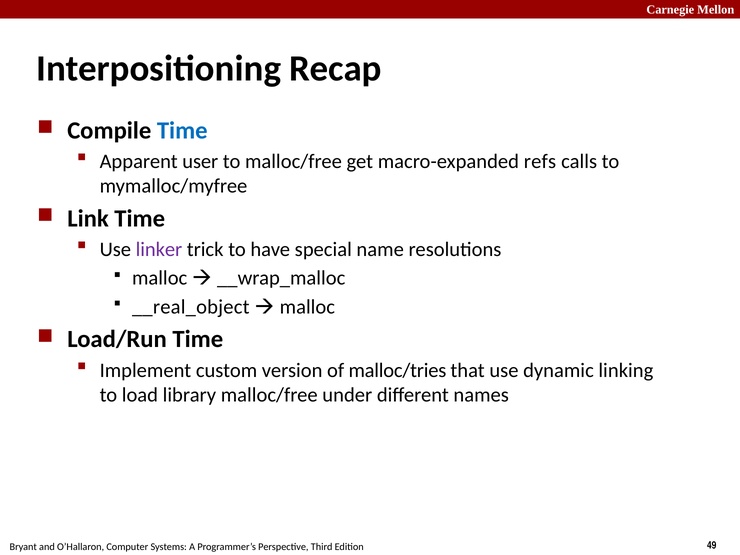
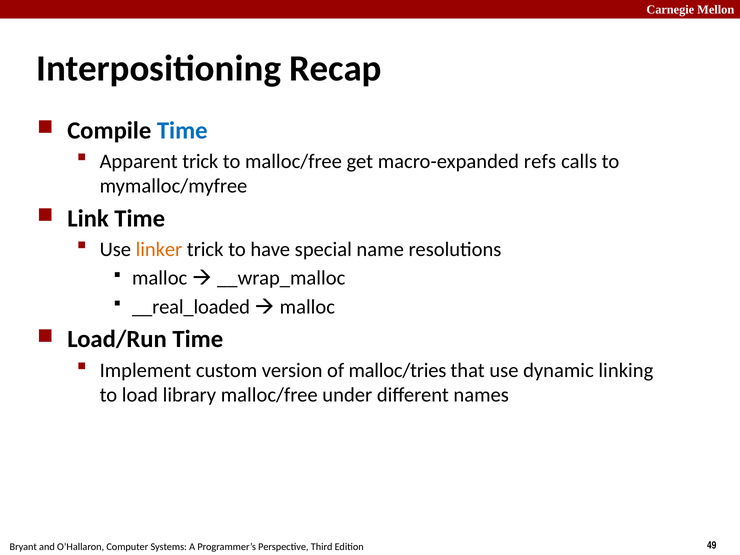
Apparent user: user -> trick (200, 161)
linker colour: purple -> orange (159, 249)
__real_object: __real_object -> __real_loaded (191, 307)
